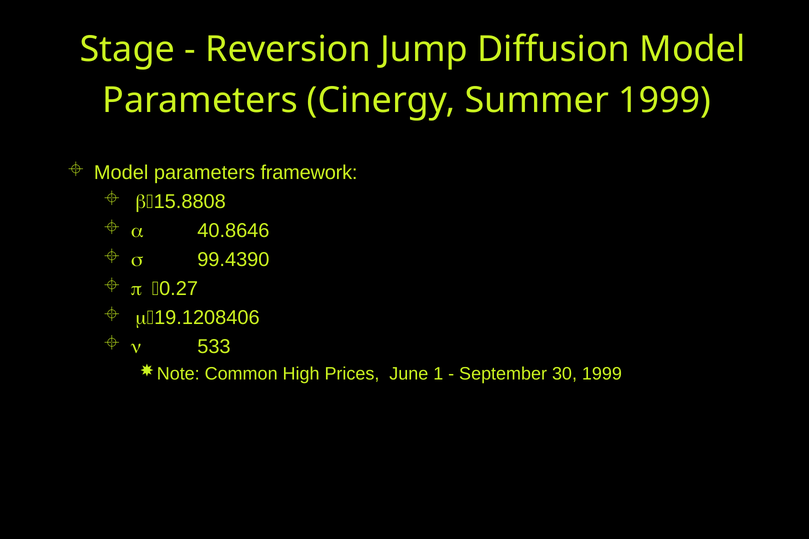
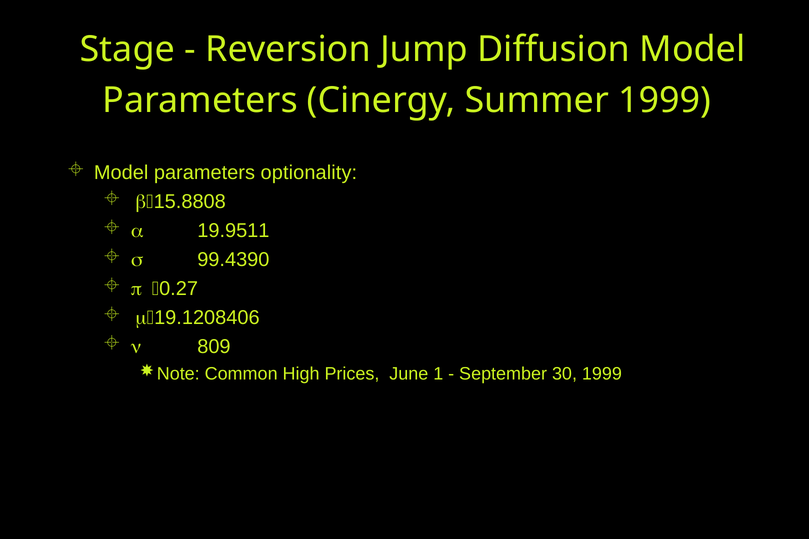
framework: framework -> optionality (309, 173)
40.8646: 40.8646 -> 19.9511 (233, 231)
533: 533 -> 809 (214, 347)
